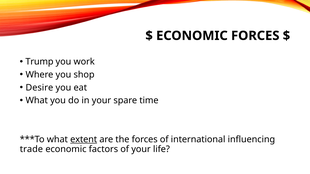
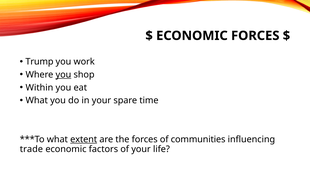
you underline: none -> present (63, 75)
Desire: Desire -> Within (39, 88)
international: international -> communities (198, 140)
